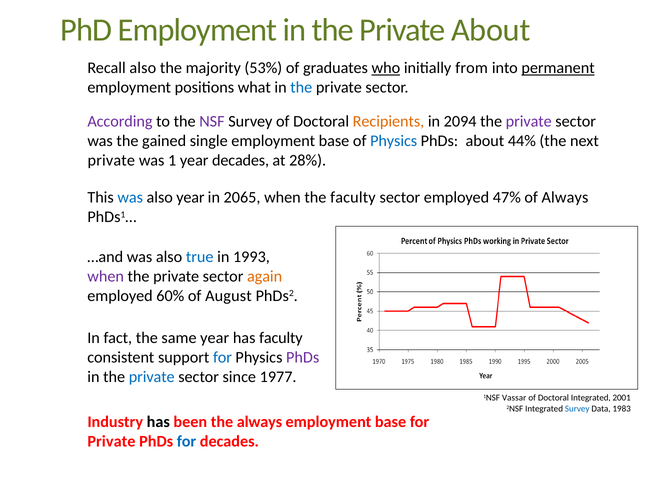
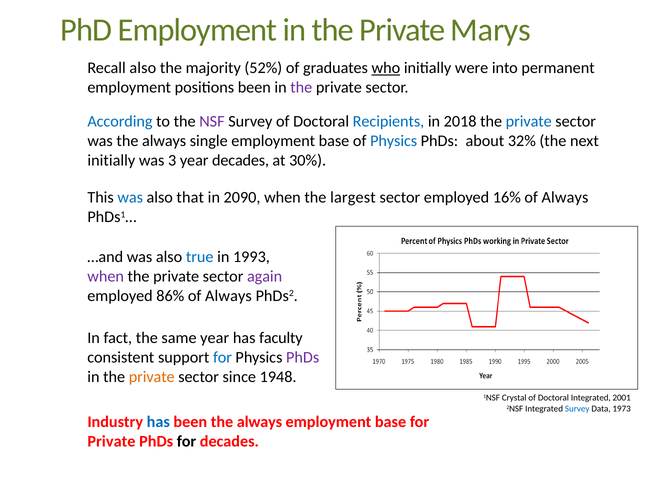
Private About: About -> Marys (491, 30)
53%: 53% -> 52% (263, 68)
from: from -> were (472, 68)
permanent underline: present -> none (558, 68)
positions what: what -> been (254, 87)
the colour: blue -> purple (301, 87)
According colour: purple -> blue (120, 121)
Recipients colour: orange -> blue (388, 121)
2094: 2094 -> 2018 (460, 121)
private colour: purple -> blue (529, 121)
was the gained: gained -> always (164, 141)
44%: 44% -> 32% (522, 141)
private: private -> initially (111, 160)
1: 1 -> 3 (172, 160)
28%: 28% -> 30% (308, 160)
also year: year -> that (190, 198)
2065: 2065 -> 2090 (242, 198)
the faculty: faculty -> largest (353, 198)
47%: 47% -> 16% (507, 198)
again colour: orange -> purple (265, 276)
60%: 60% -> 86% (170, 296)
August: August -> Always (228, 296)
private colour: blue -> orange (152, 377)
1977: 1977 -> 1948 (278, 377)
Vassar: Vassar -> Crystal (514, 398)
1983: 1983 -> 1973 (622, 409)
has colour: black -> blue (158, 422)
for colour: blue -> black (187, 441)
